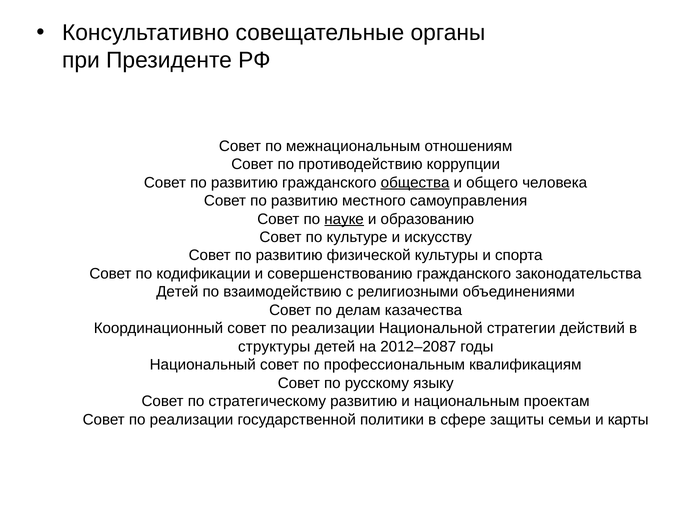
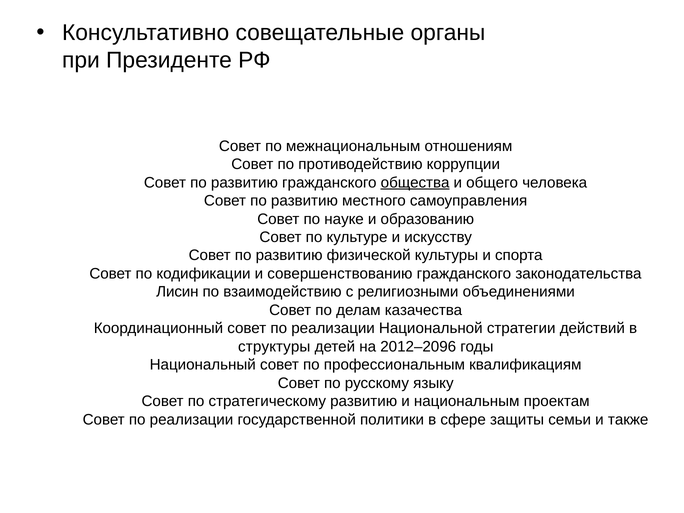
науке underline: present -> none (344, 219)
Детей: Детей -> Лисин (177, 292)
2012–2087: 2012–2087 -> 2012–2096 (418, 347)
карты: карты -> также (628, 420)
